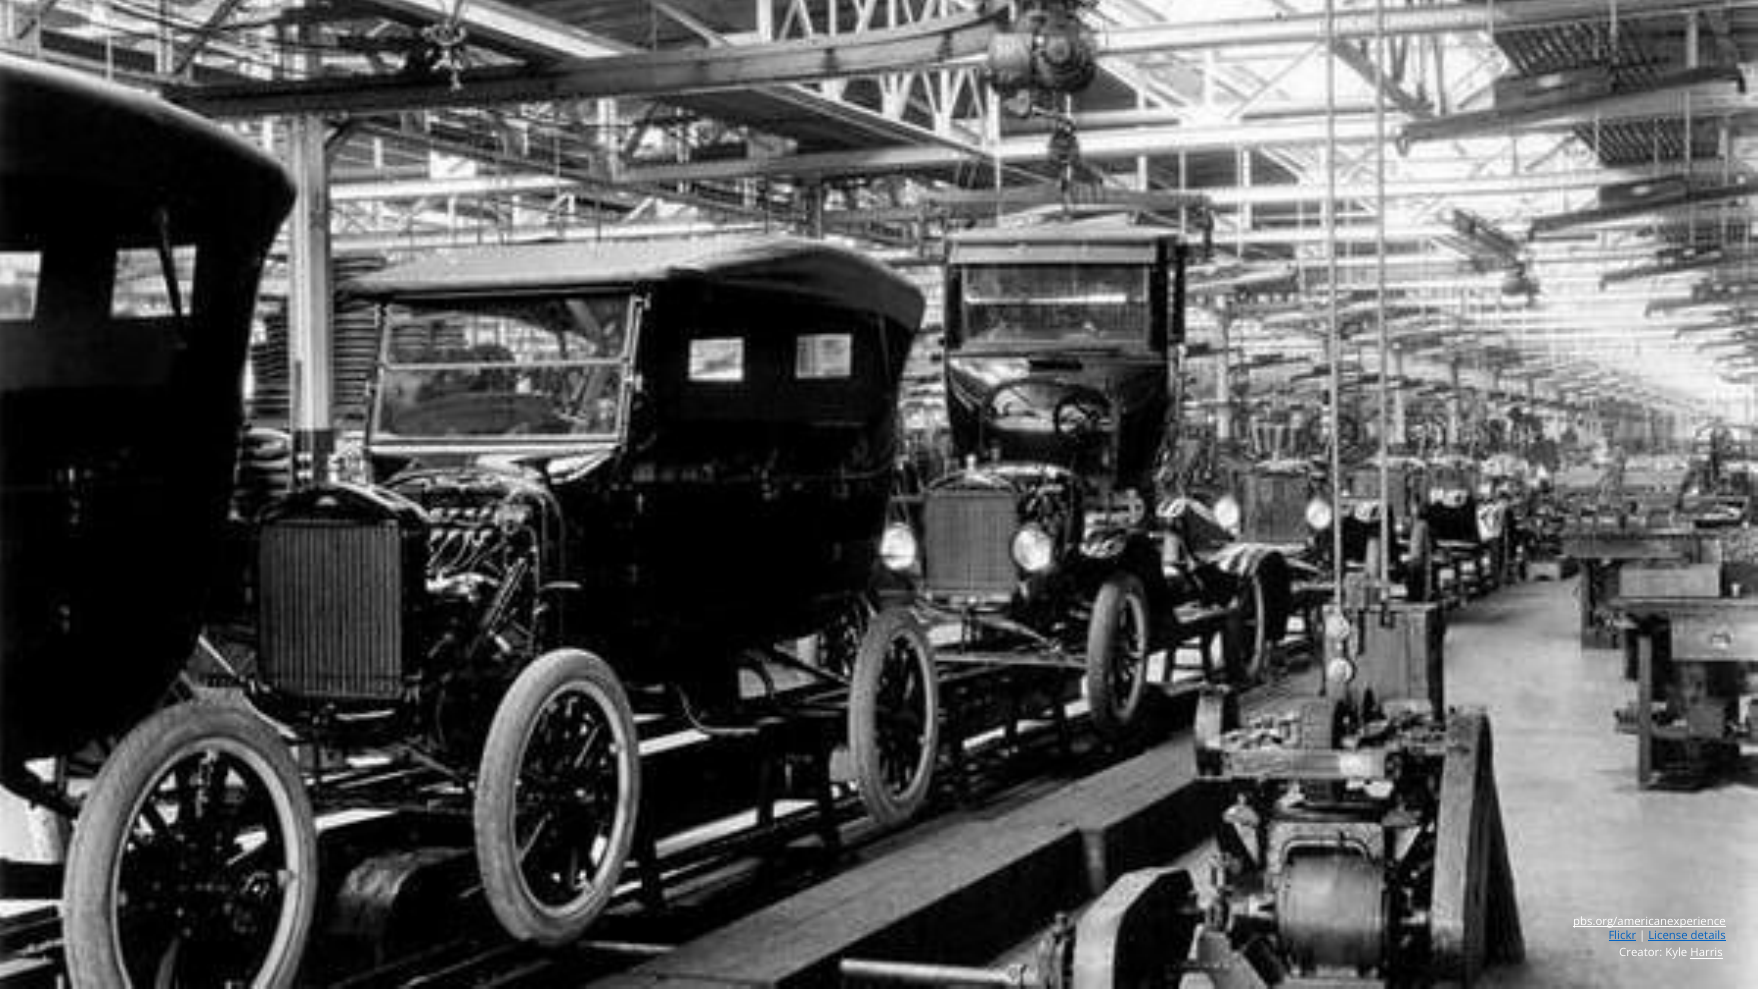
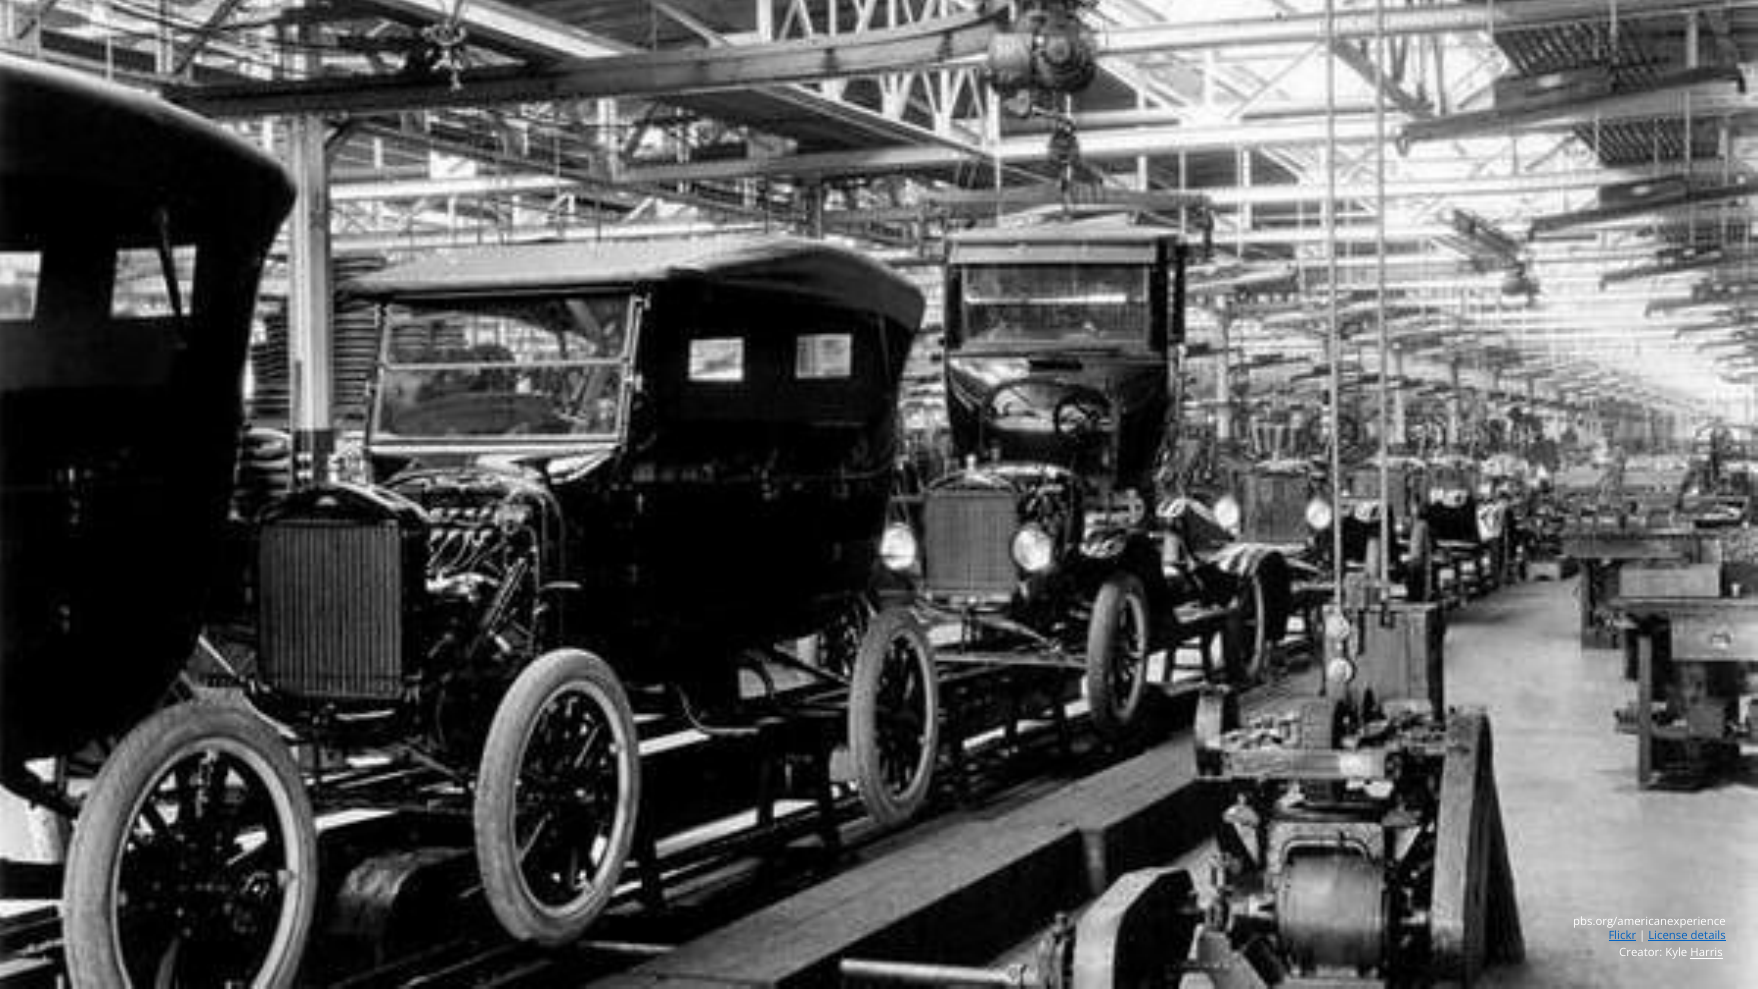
pbs.org/americanexperience underline: present -> none (1649, 921)
